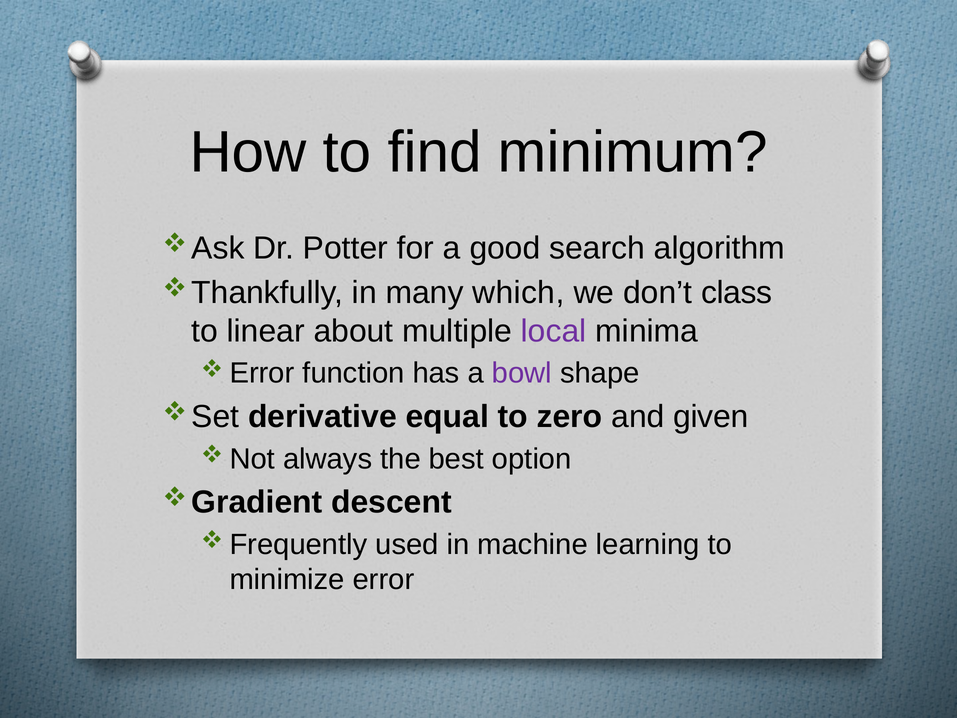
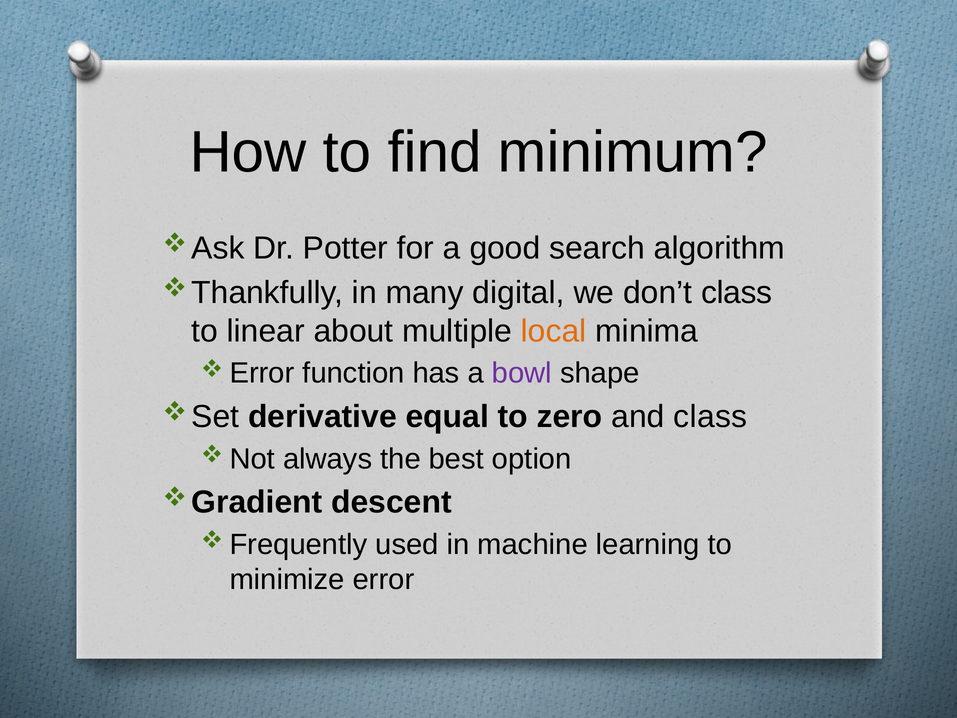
which: which -> digital (519, 293)
local colour: purple -> orange (554, 331)
and given: given -> class (710, 416)
